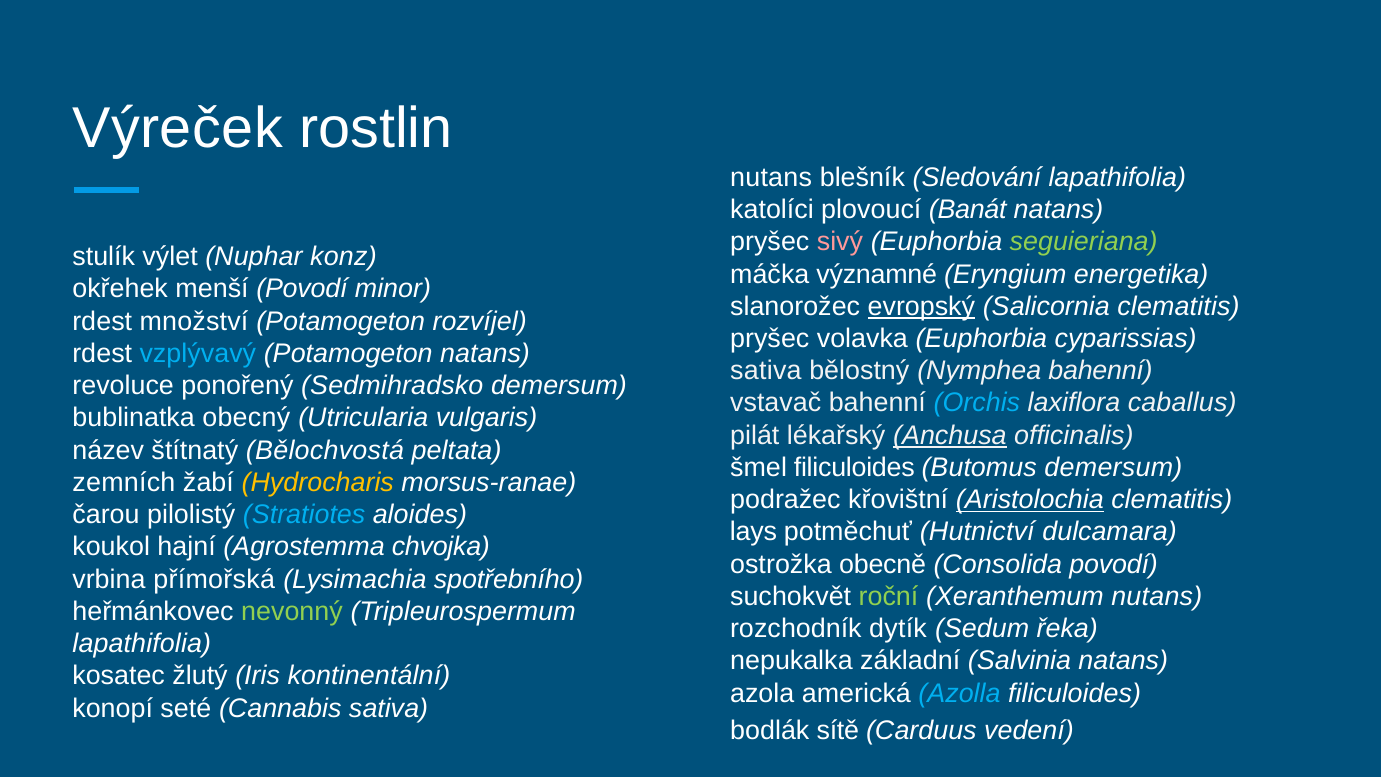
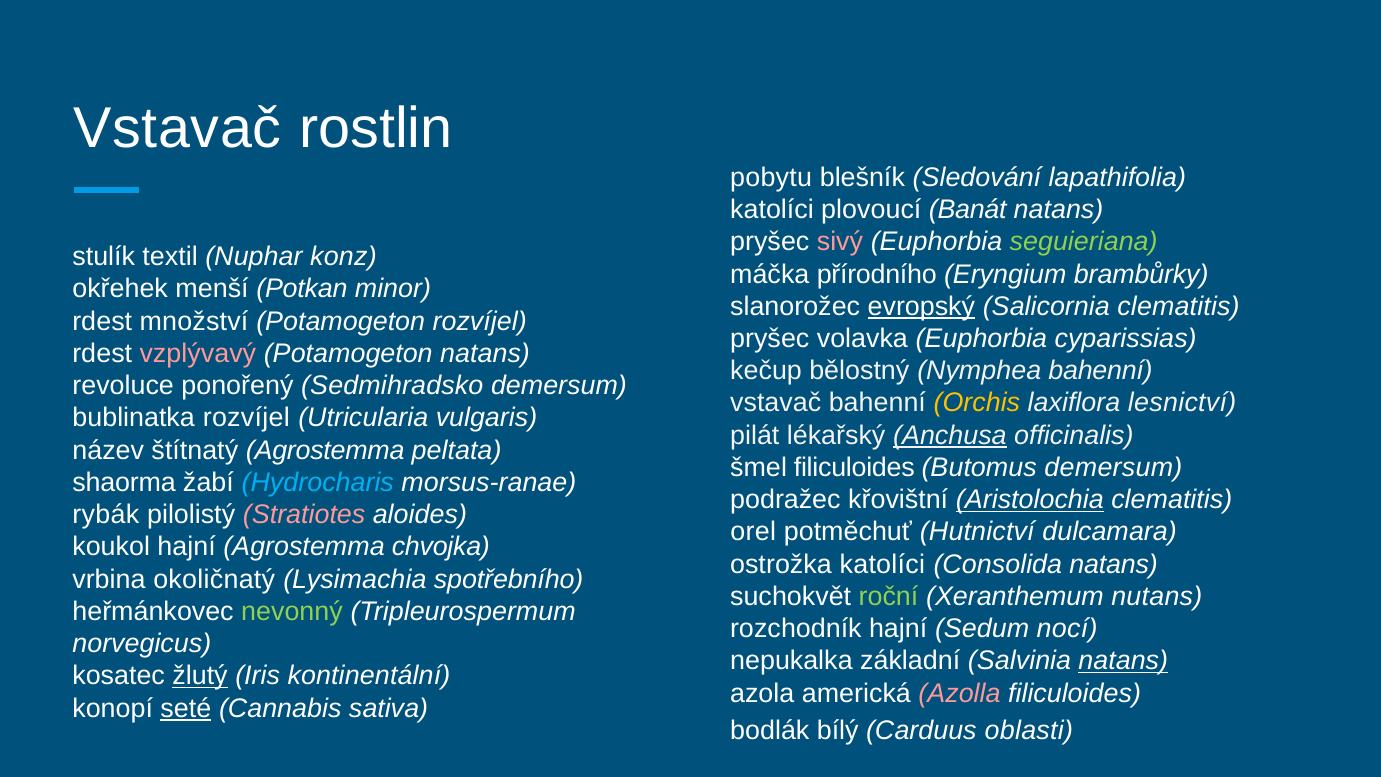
Výreček: Výreček -> Vstavač (178, 128)
nutans: nutans -> pobytu (771, 177)
výlet: výlet -> textil (170, 257)
významné: významné -> přírodního (877, 274)
energetika: energetika -> brambůrky (1141, 274)
menší Povodí: Povodí -> Potkan (302, 289)
vzplývavý colour: light blue -> pink (198, 354)
sativa: sativa -> kečup (766, 371)
Orchis colour: light blue -> yellow (977, 403)
caballus: caballus -> lesnictví (1182, 403)
bublinatka obecný: obecný -> rozvíjel (246, 418)
štítnatý Bělochvostá: Bělochvostá -> Agrostemma (325, 450)
zemních: zemních -> shaorma (124, 482)
Hydrocharis colour: yellow -> light blue (318, 482)
čarou: čarou -> rybák (106, 515)
Stratiotes colour: light blue -> pink (304, 515)
lays: lays -> orel (753, 532)
ostrožka obecně: obecně -> katolíci (882, 564)
Consolida povodí: povodí -> natans (1114, 564)
přímořská: přímořská -> okoličnatý (214, 579)
rozchodník dytík: dytík -> hajní (898, 629)
řeka: řeka -> nocí (1067, 629)
lapathifolia: lapathifolia -> norvegicus (142, 644)
natans underline: none -> present (1123, 661)
žlutý underline: none -> present (200, 676)
Azolla colour: light blue -> pink (960, 693)
seté underline: none -> present (186, 708)
sítě: sítě -> bílý (838, 730)
vedení: vedení -> oblasti (1029, 730)
